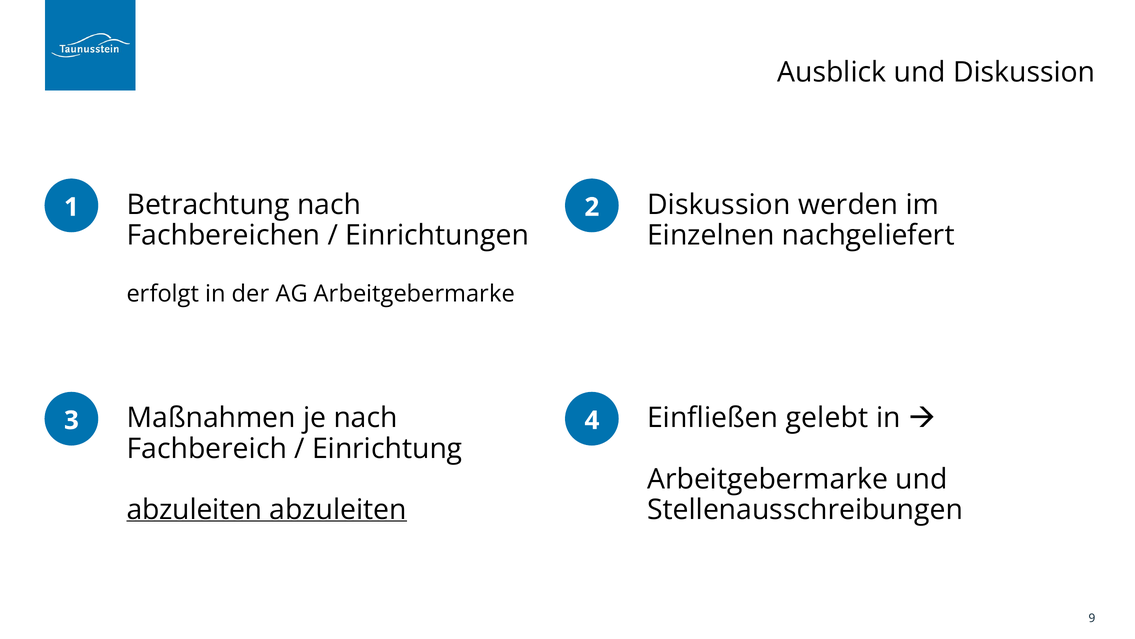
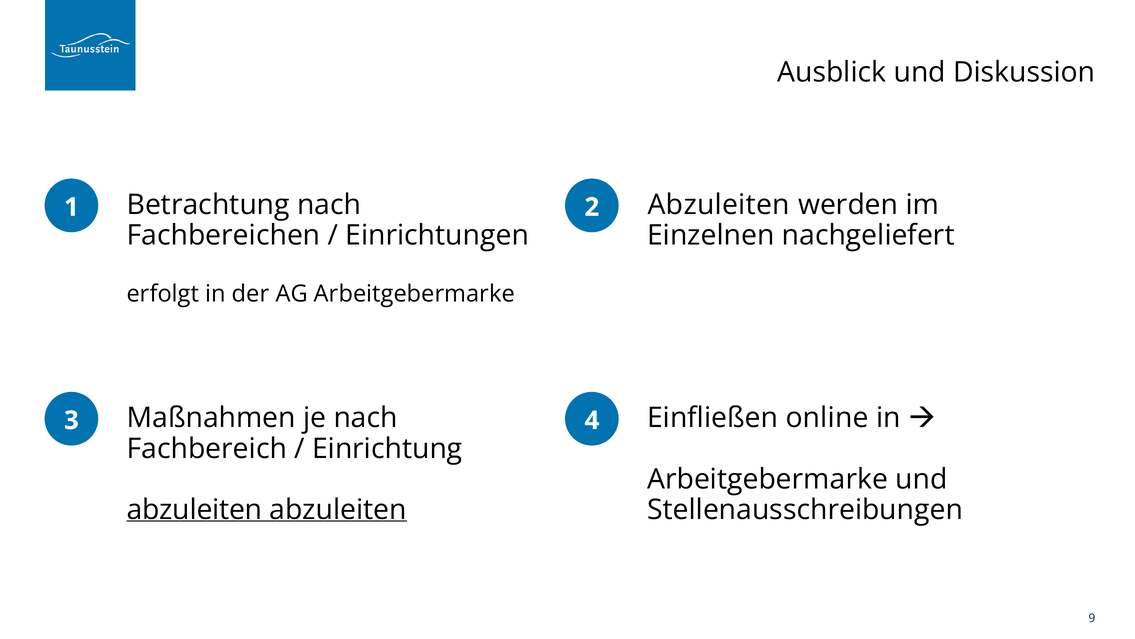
Diskussion: Diskussion -> Abzuleiten (719, 205)
gelebt: gelebt -> online (827, 418)
